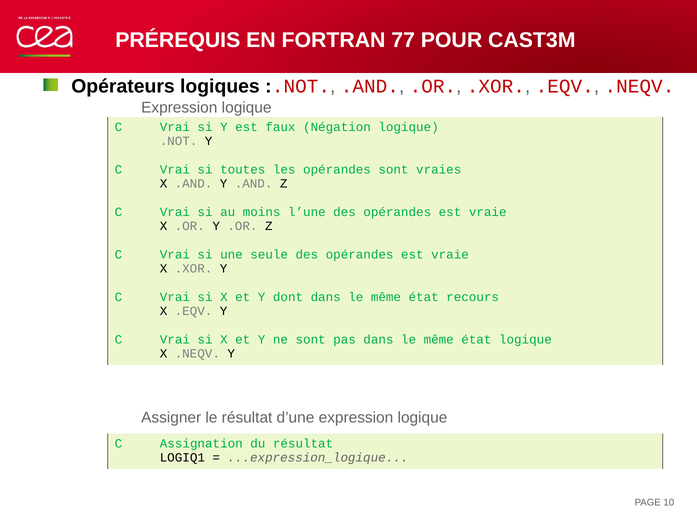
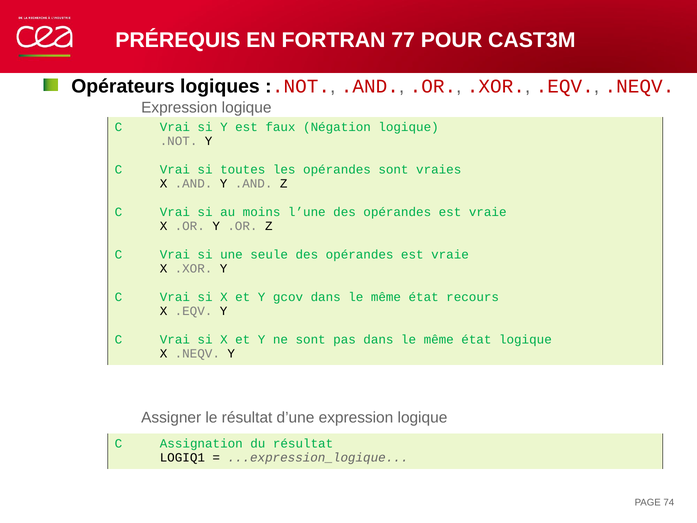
dont: dont -> gcov (288, 297)
10: 10 -> 74 (669, 502)
